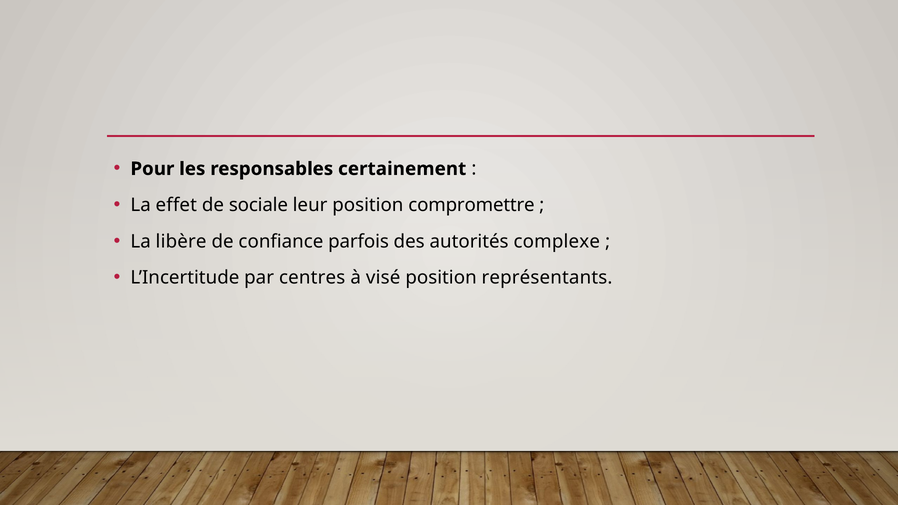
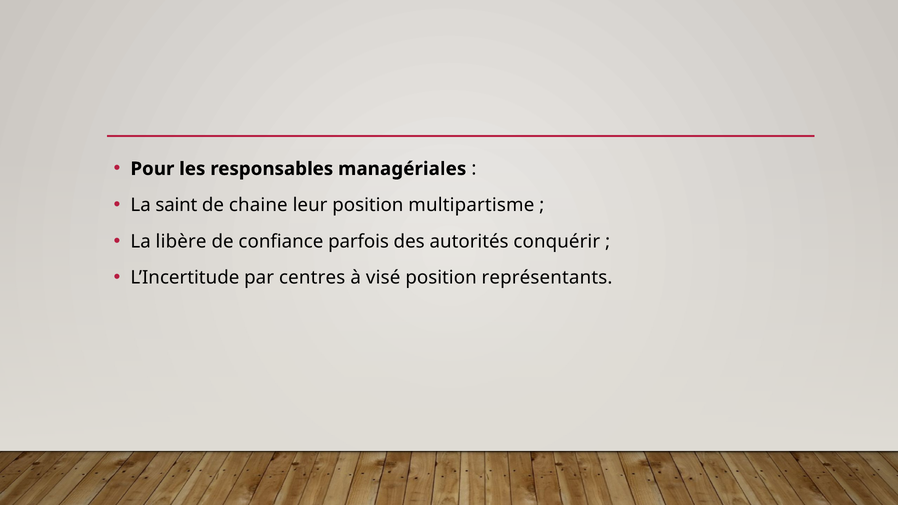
certainement: certainement -> managériales (402, 169)
effet: effet -> saint (176, 205)
sociale: sociale -> chaine (258, 205)
compromettre: compromettre -> multipartisme (471, 205)
complexe: complexe -> conquérir (557, 241)
